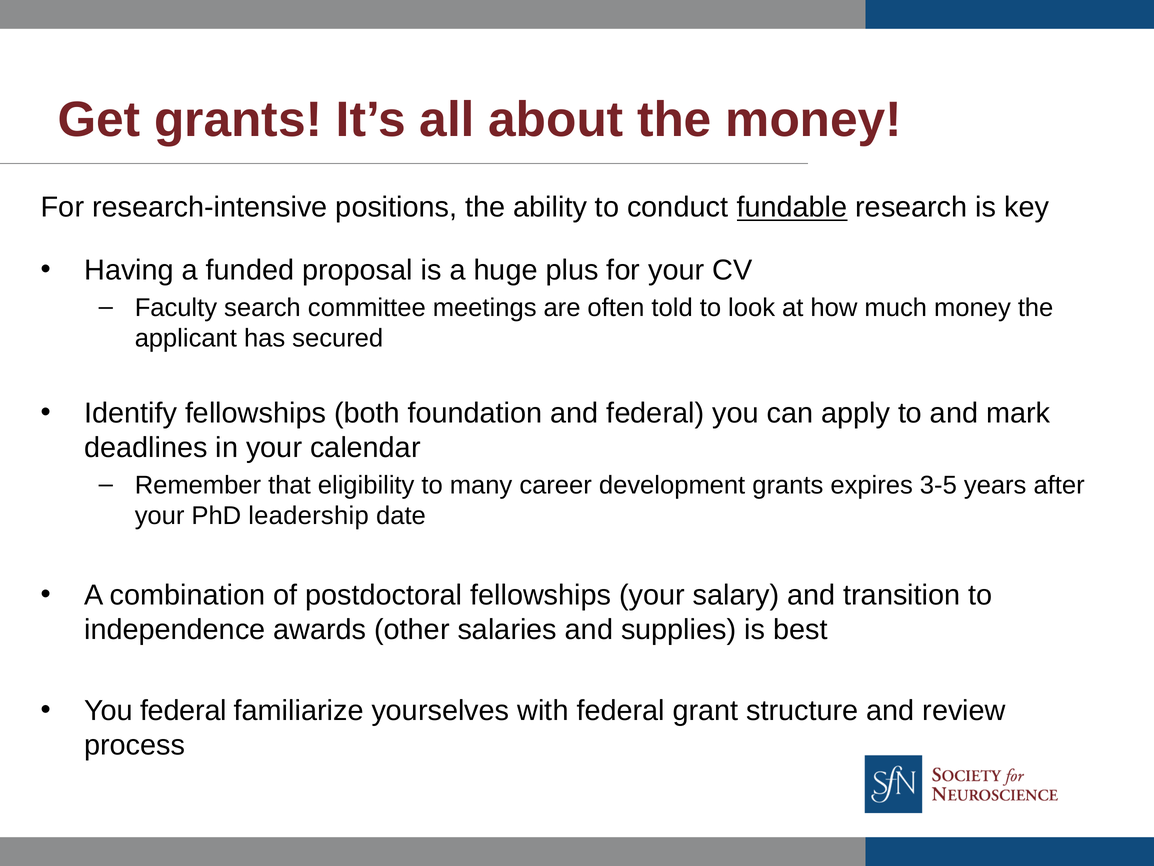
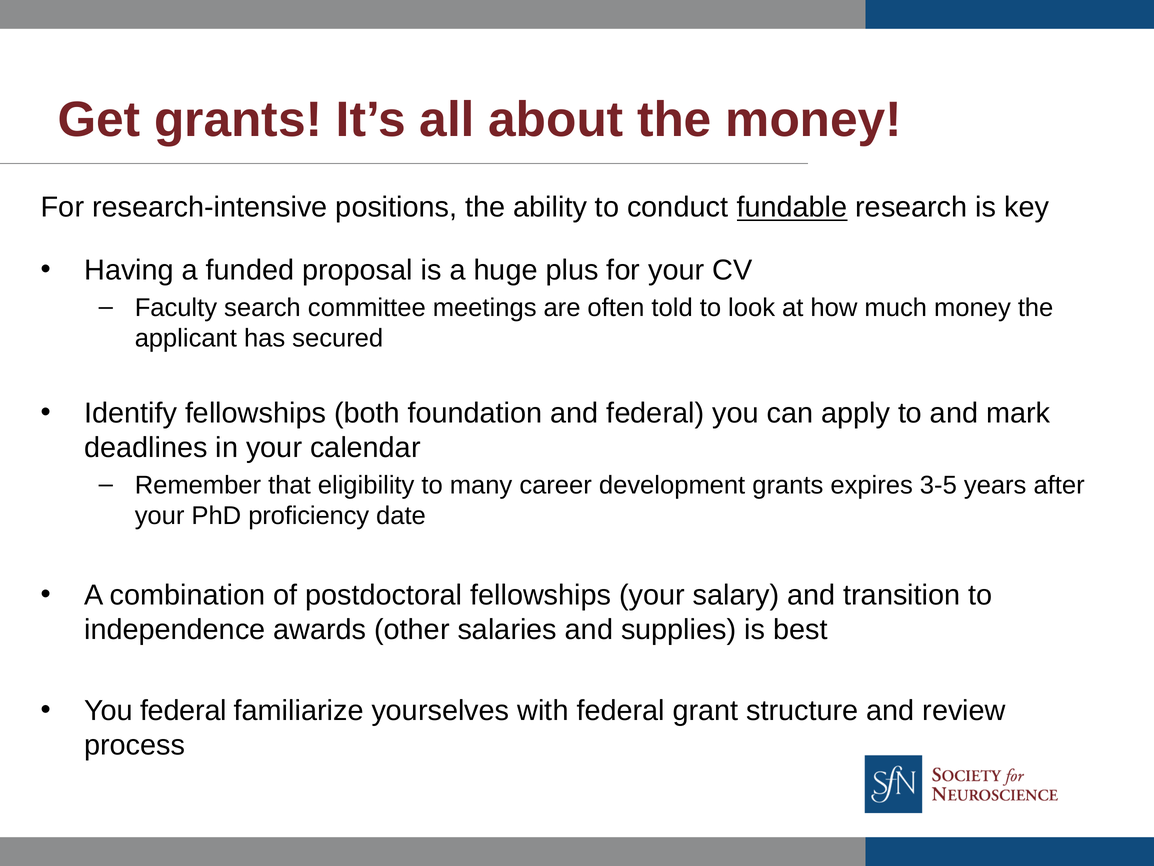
leadership: leadership -> proficiency (309, 516)
